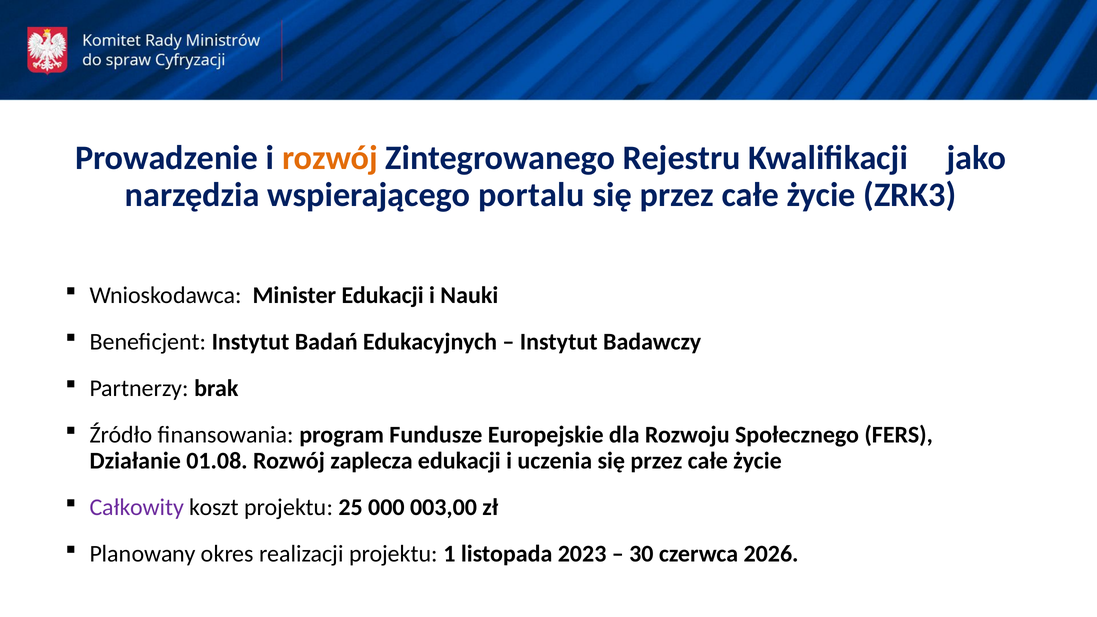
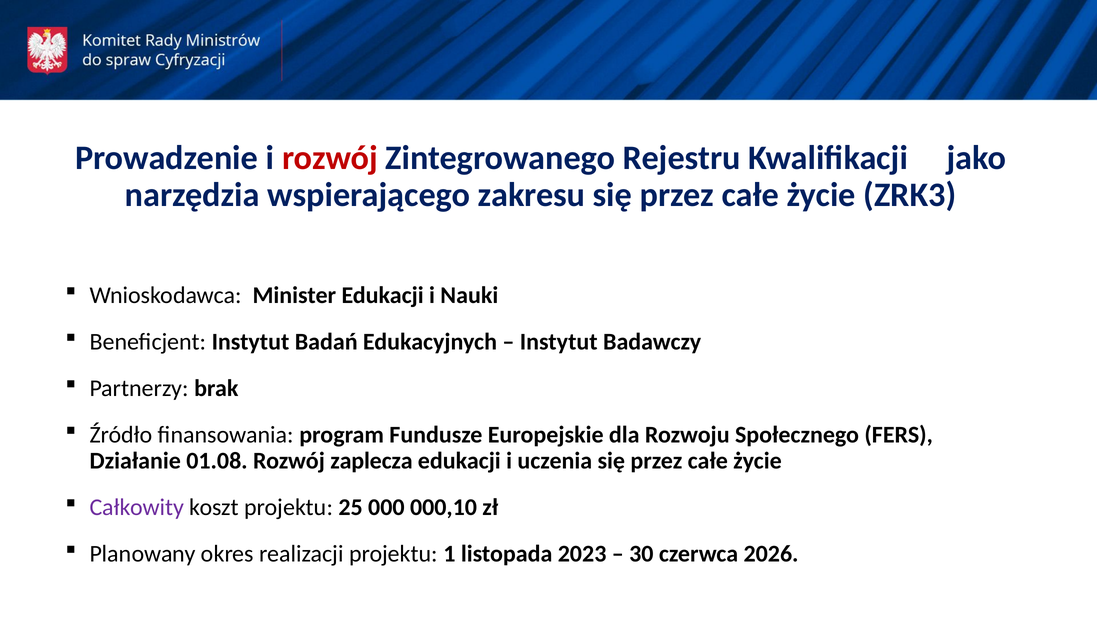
rozwój colour: orange -> red (330, 158)
portalu: portalu -> zakresu (532, 195)
003,00: 003,00 -> 000,10 (443, 507)
